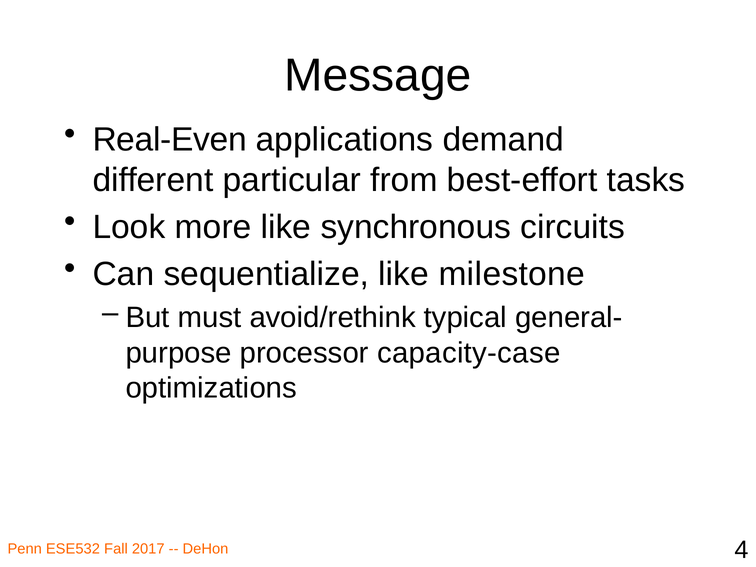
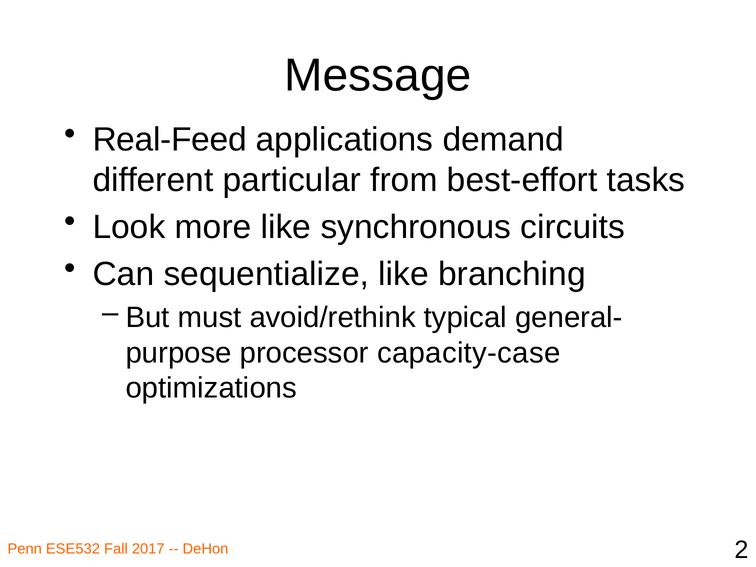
Real-Even: Real-Even -> Real-Feed (170, 140)
milestone: milestone -> branching (512, 274)
4: 4 -> 2 (741, 550)
